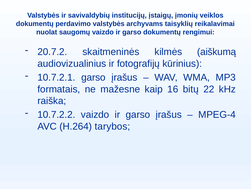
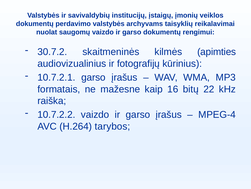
20.7.2: 20.7.2 -> 30.7.2 (52, 52)
aiškumą: aiškumą -> apimties (217, 52)
